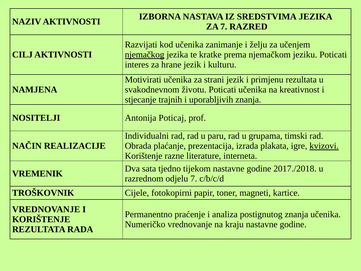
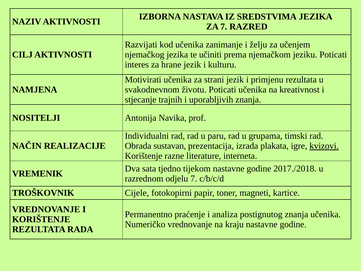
njemačkog underline: present -> none (145, 55)
kratke: kratke -> učiniti (210, 55)
Poticaj: Poticaj -> Navika (173, 118)
plaćanje: plaćanje -> sustavan (170, 146)
